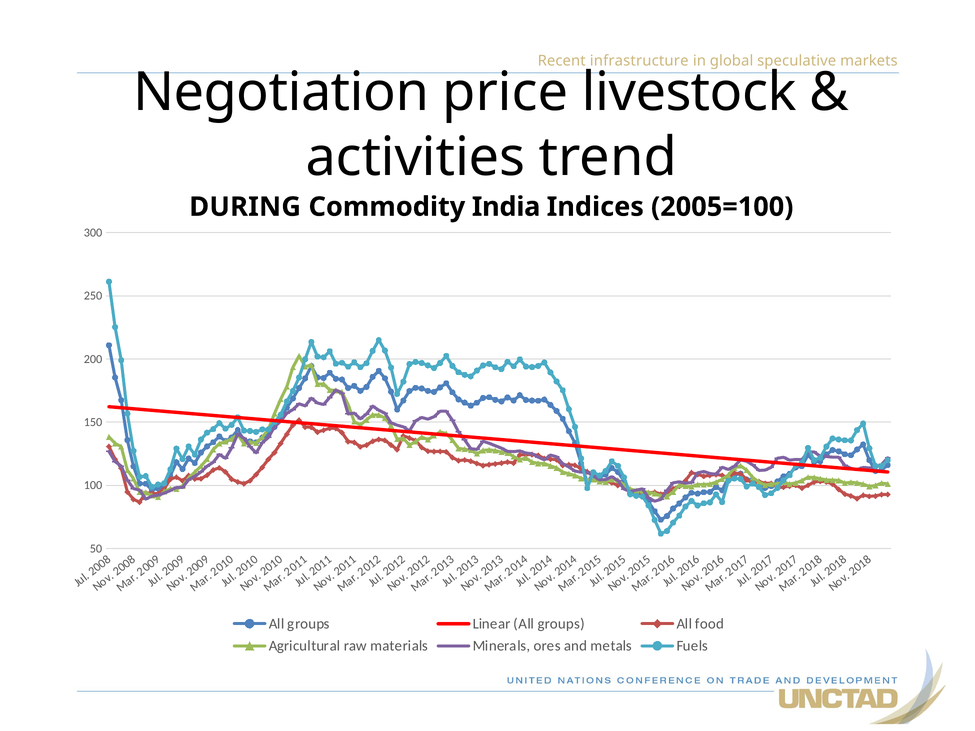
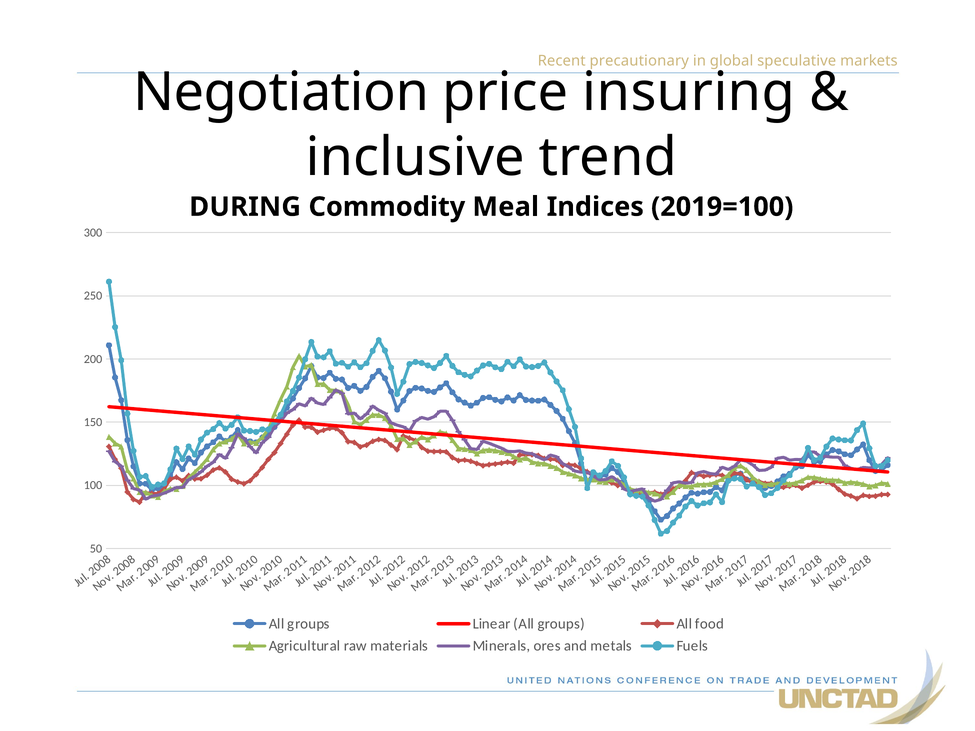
infrastructure: infrastructure -> precautionary (639, 61)
livestock: livestock -> insuring (689, 93)
activities: activities -> inclusive (415, 158)
India: India -> Meal (506, 207)
2005=100: 2005=100 -> 2019=100 (722, 207)
